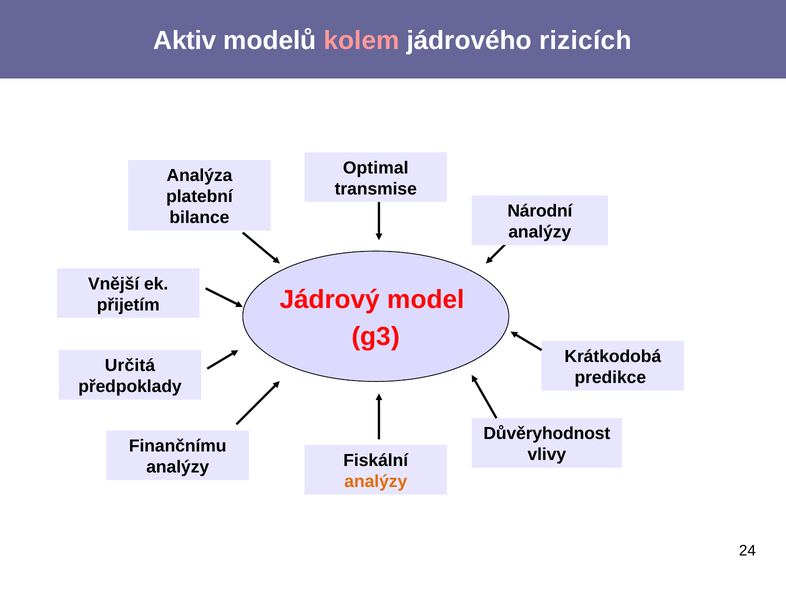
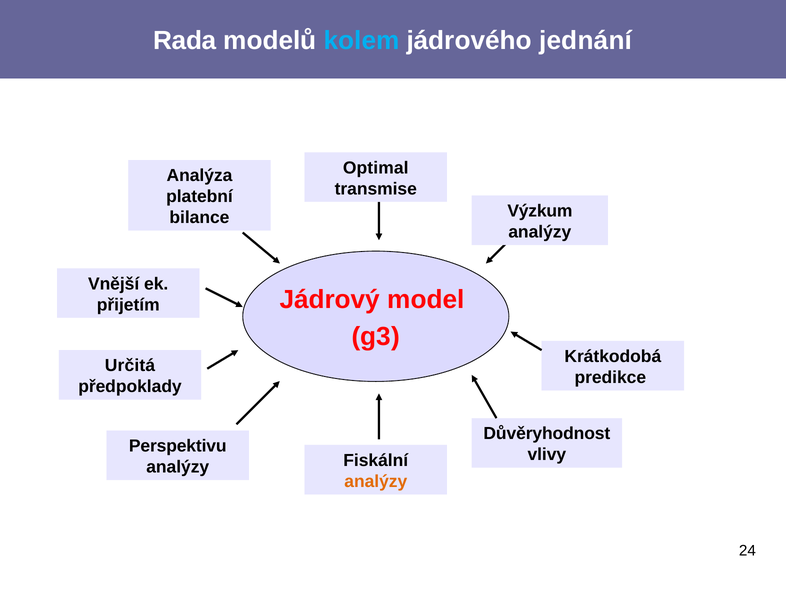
Aktiv: Aktiv -> Rada (185, 41)
kolem colour: pink -> light blue (362, 41)
rizicích: rizicích -> jednání (586, 41)
Národní: Národní -> Výzkum (540, 211)
Finančnímu: Finančnímu -> Perspektivu (178, 446)
